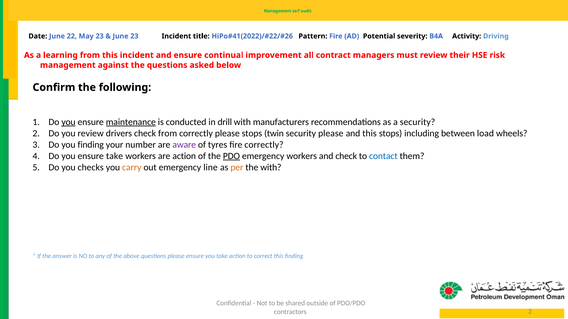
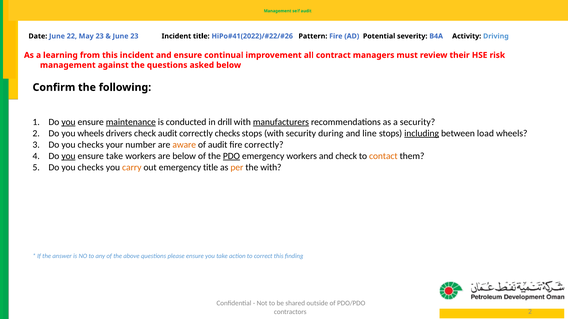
manufacturers underline: none -> present (281, 122)
you review: review -> wheels (91, 134)
check from: from -> audit (168, 134)
correctly please: please -> checks (227, 134)
stops twin: twin -> with (274, 134)
security please: please -> during (331, 134)
and this: this -> line (370, 134)
including underline: none -> present (422, 134)
finding: finding -> checks (91, 145)
aware colour: purple -> orange (184, 145)
of tyres: tyres -> audit (218, 145)
you underline: none -> present (68, 156)
are action: action -> below (184, 156)
contact colour: blue -> orange (383, 156)
emergency line: line -> title (211, 168)
